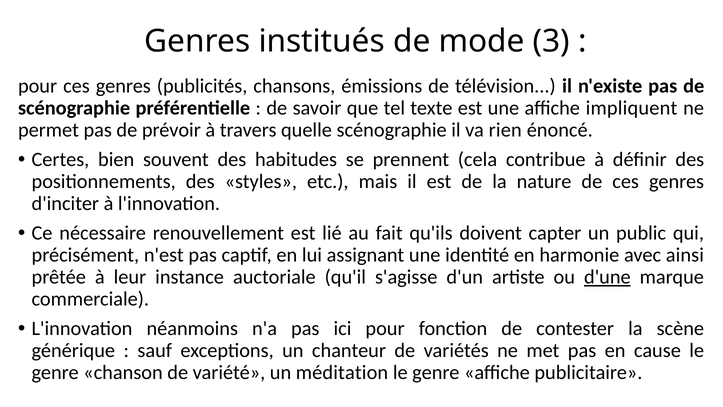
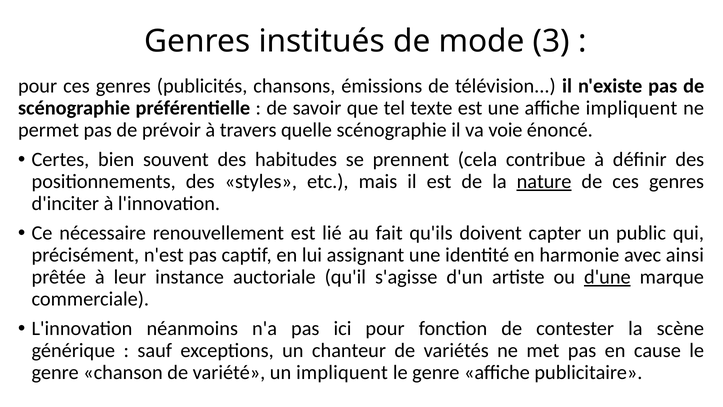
rien: rien -> voie (505, 130)
nature underline: none -> present (544, 181)
un méditation: méditation -> impliquent (342, 372)
